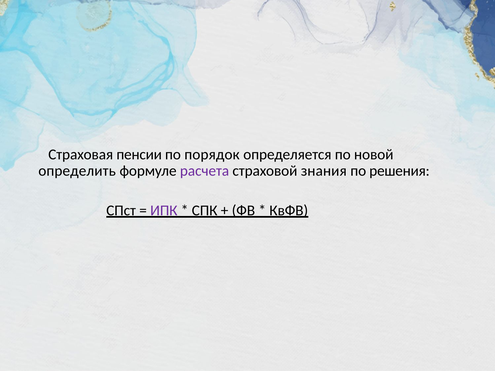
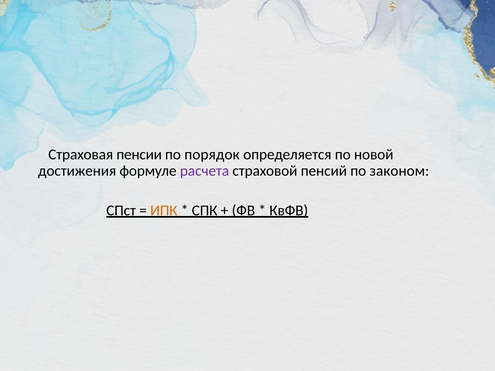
определить: определить -> достижения (77, 171)
знания: знания -> пенсий (324, 171)
решения: решения -> законом (399, 171)
ИПК colour: purple -> orange (164, 211)
